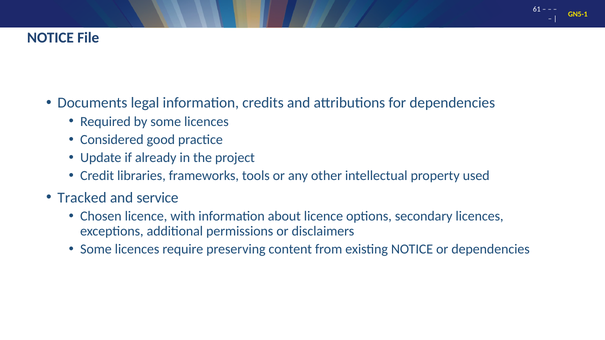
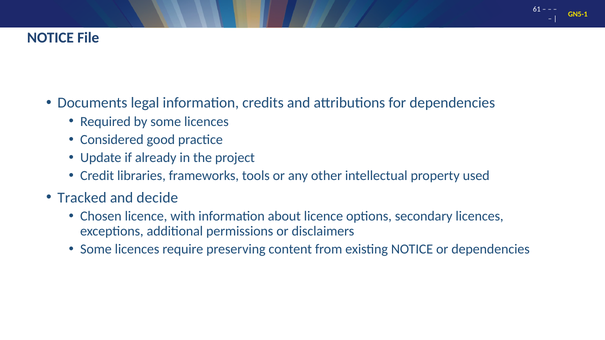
service: service -> decide (157, 198)
